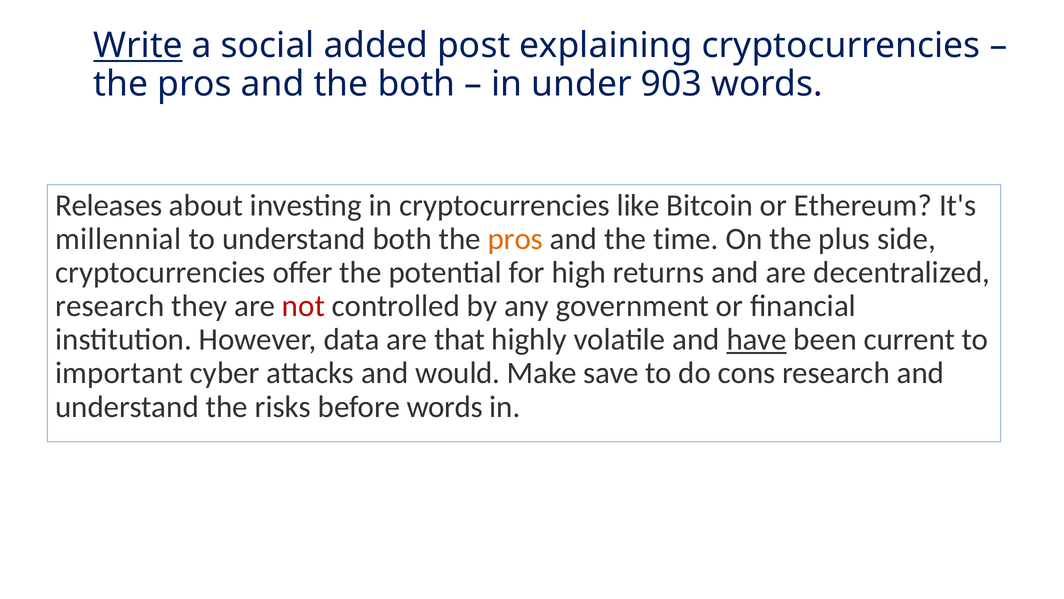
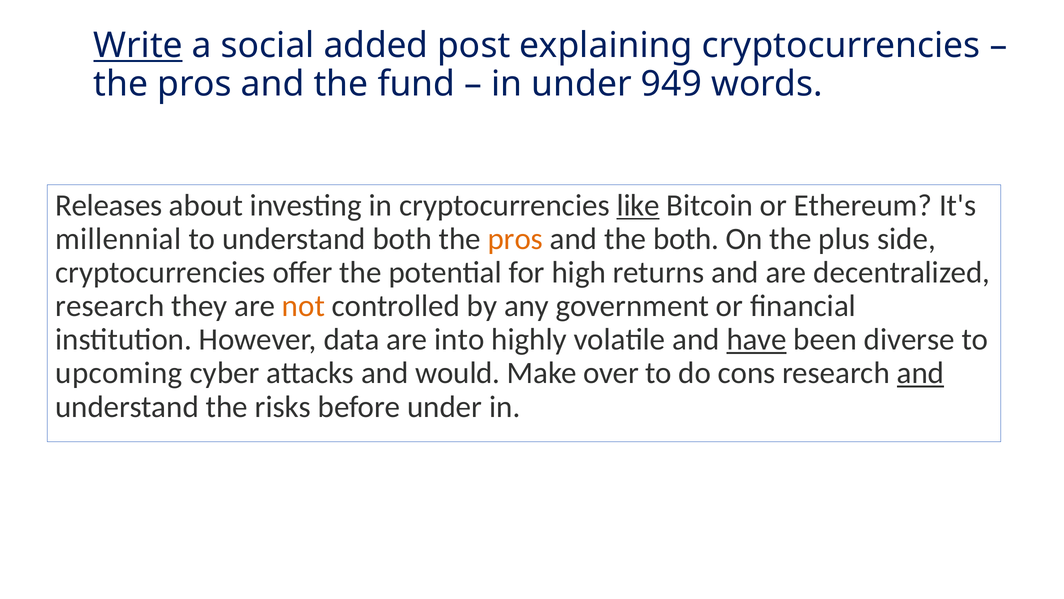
the both: both -> fund (416, 84)
903: 903 -> 949 (671, 84)
like underline: none -> present (638, 205)
the time: time -> both (686, 239)
not colour: red -> orange (303, 306)
that: that -> into (459, 339)
current: current -> diverse (909, 339)
important: important -> upcoming (119, 373)
save: save -> over (611, 373)
and underline: none -> present (921, 373)
before words: words -> under (445, 406)
